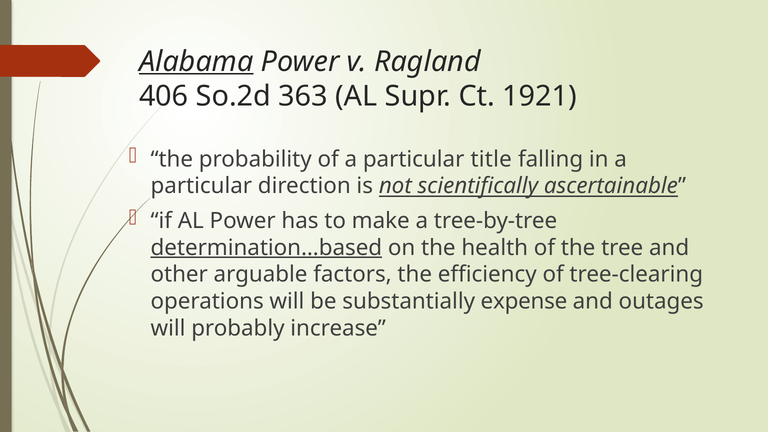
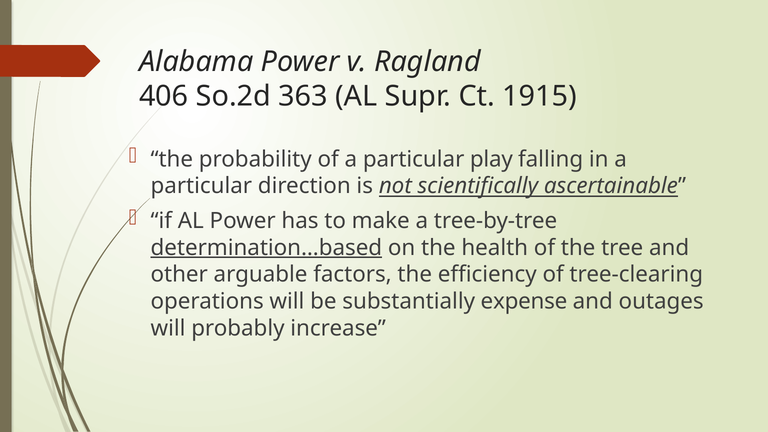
Alabama underline: present -> none (196, 61)
1921: 1921 -> 1915 (540, 96)
title: title -> play (491, 159)
